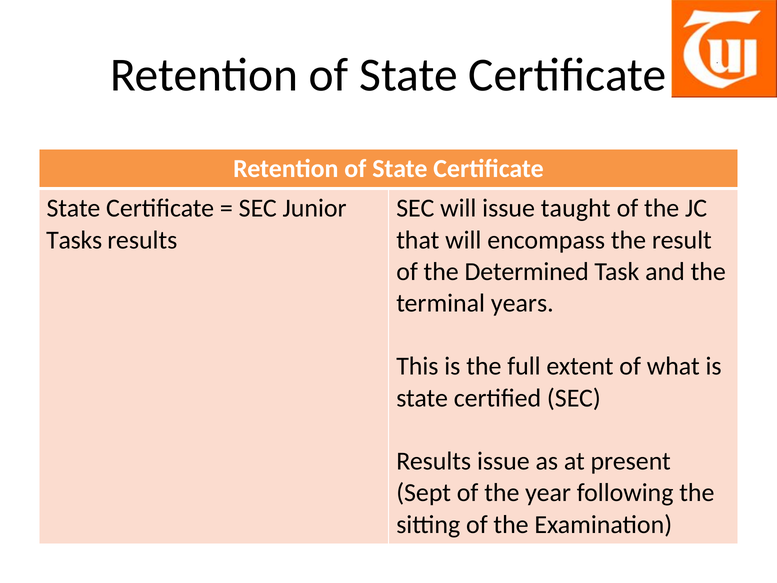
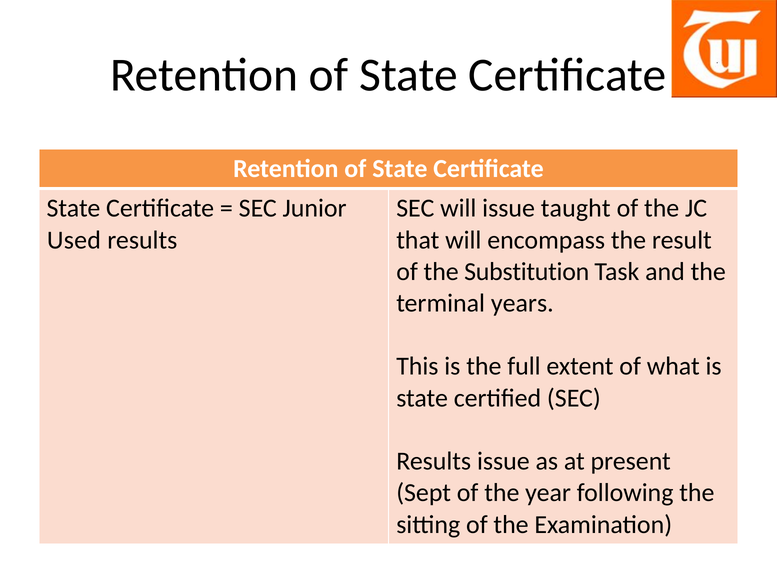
Tasks: Tasks -> Used (74, 240)
Determined: Determined -> Substitution (527, 271)
